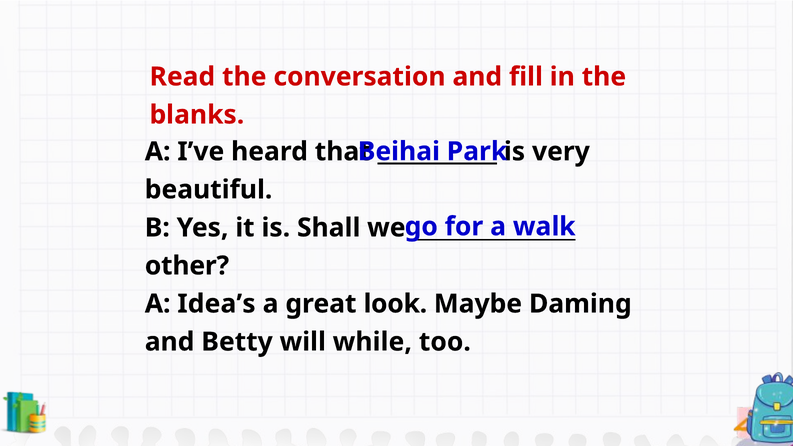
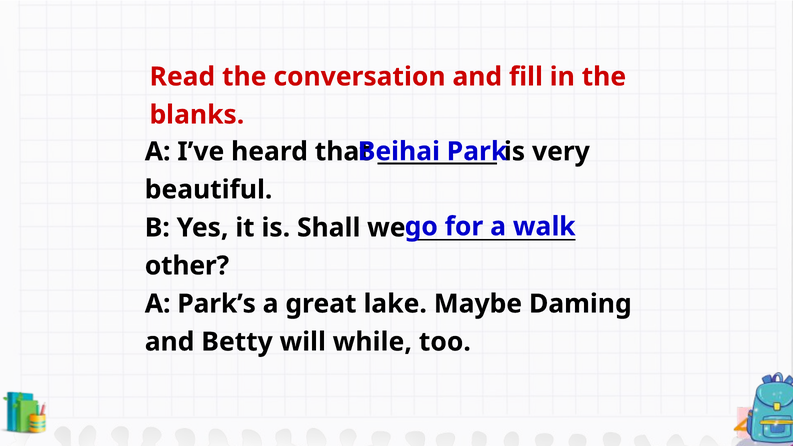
Idea’s: Idea’s -> Park’s (217, 304)
look: look -> lake (395, 304)
